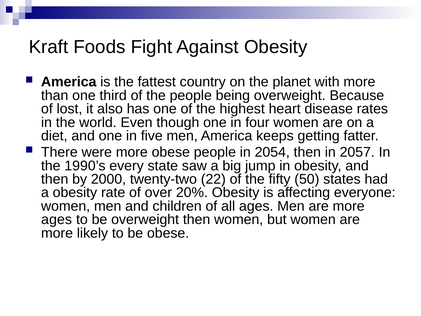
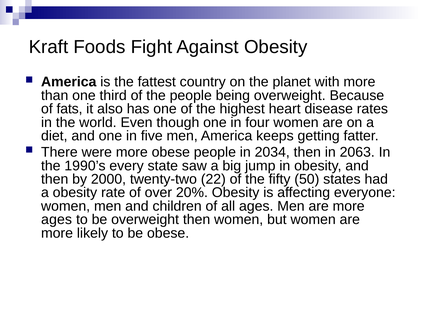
lost: lost -> fats (70, 109)
2054: 2054 -> 2034 (272, 152)
2057: 2057 -> 2063 (357, 152)
